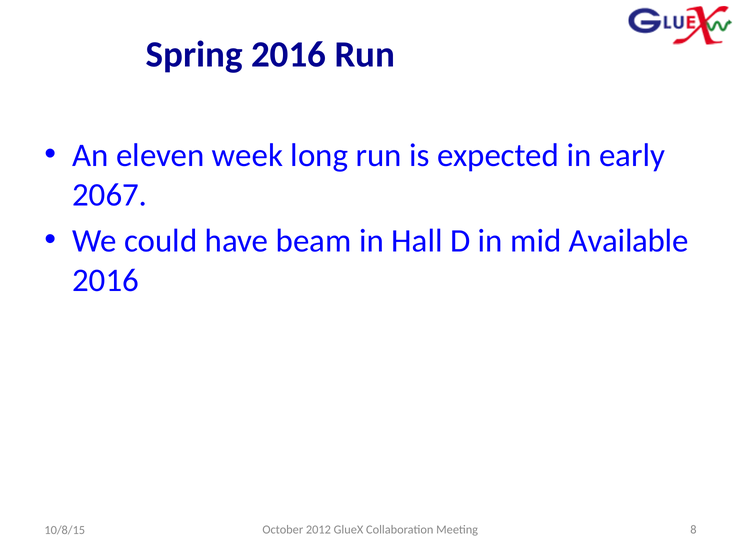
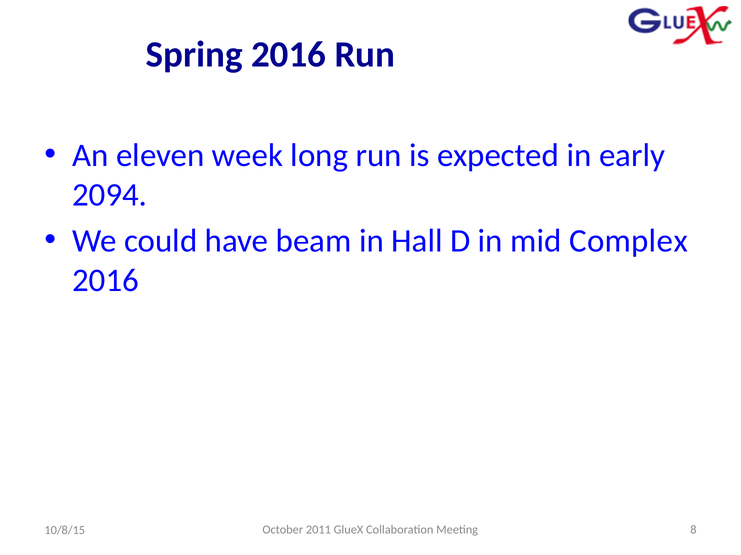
2067: 2067 -> 2094 (110, 195)
Available: Available -> Complex (628, 241)
2012: 2012 -> 2011 (318, 531)
